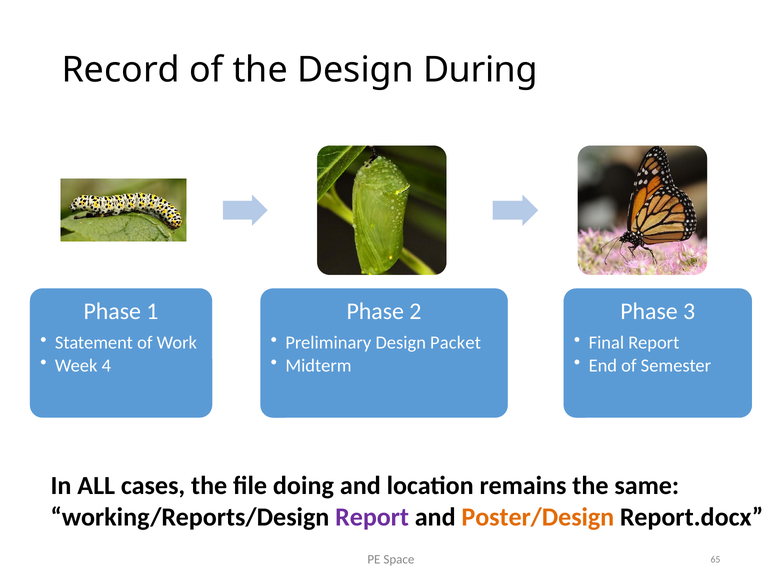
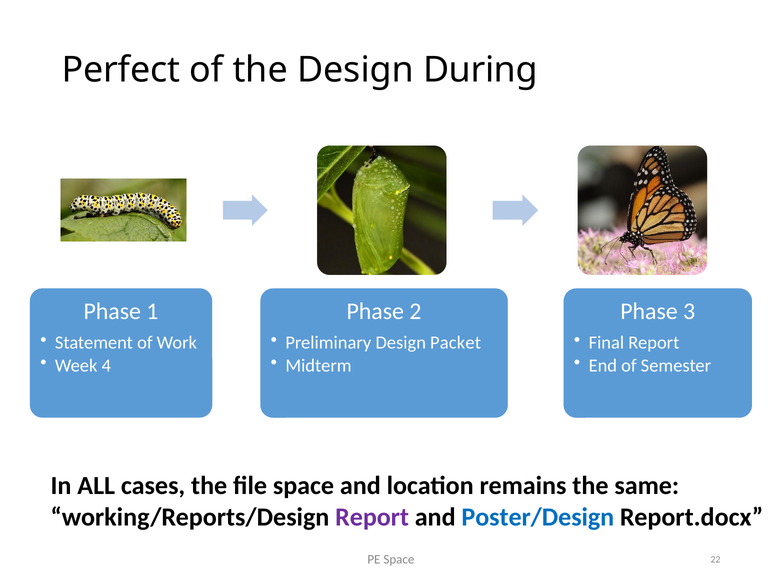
Record: Record -> Perfect (121, 70)
file doing: doing -> space (303, 486)
Poster/Design colour: orange -> blue (538, 517)
65: 65 -> 22 (715, 560)
